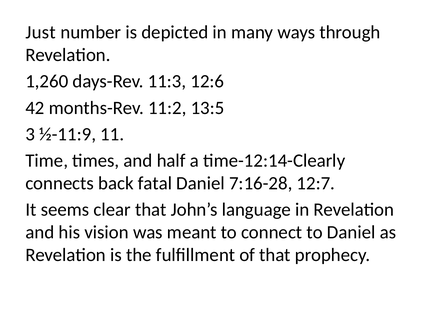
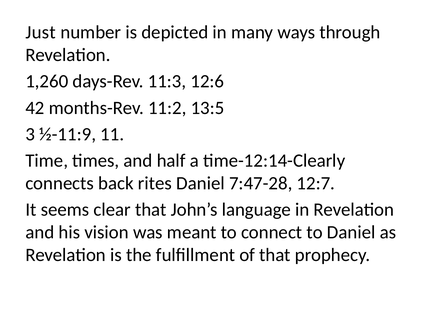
fatal: fatal -> rites (155, 183)
7:16-28: 7:16-28 -> 7:47-28 (261, 183)
